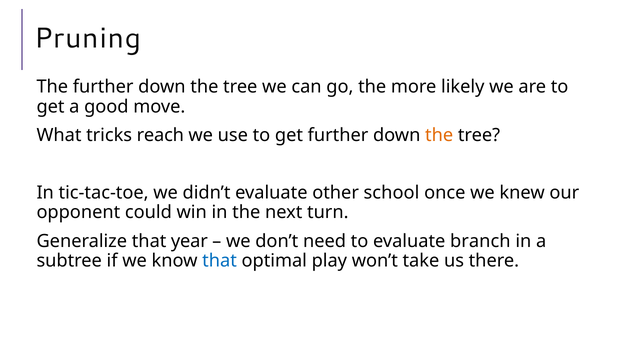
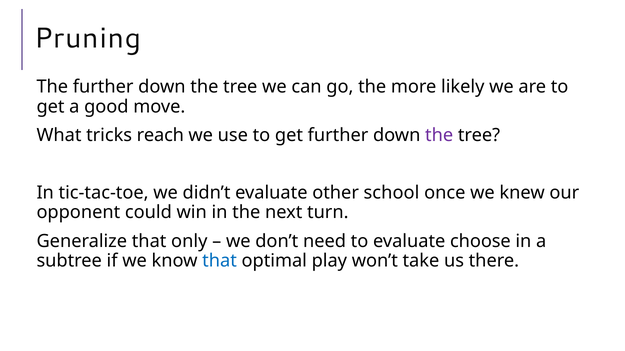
the colour: orange -> purple (439, 136)
year: year -> only (189, 241)
branch: branch -> choose (480, 241)
